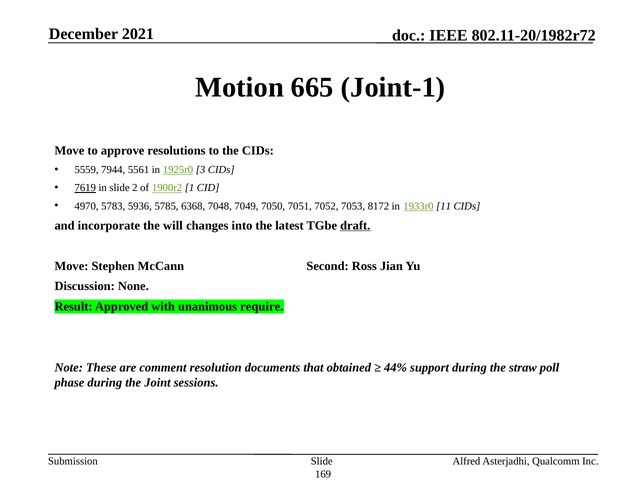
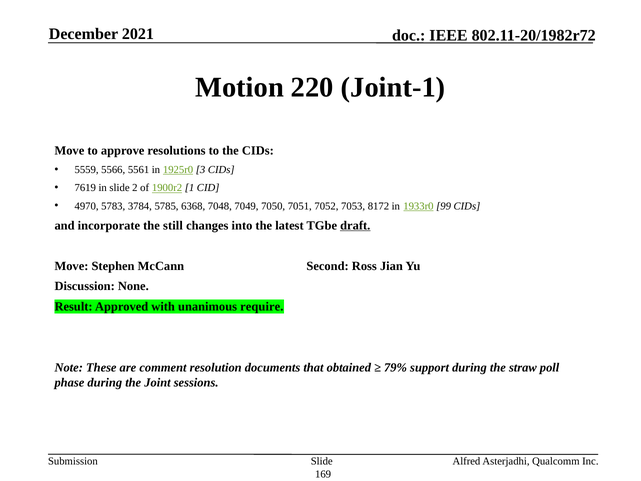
665: 665 -> 220 (312, 87)
7944: 7944 -> 5566 (113, 170)
7619 underline: present -> none (85, 188)
5936: 5936 -> 3784 (140, 206)
11: 11 -> 99 (444, 206)
will: will -> still (173, 225)
44%: 44% -> 79% (396, 367)
